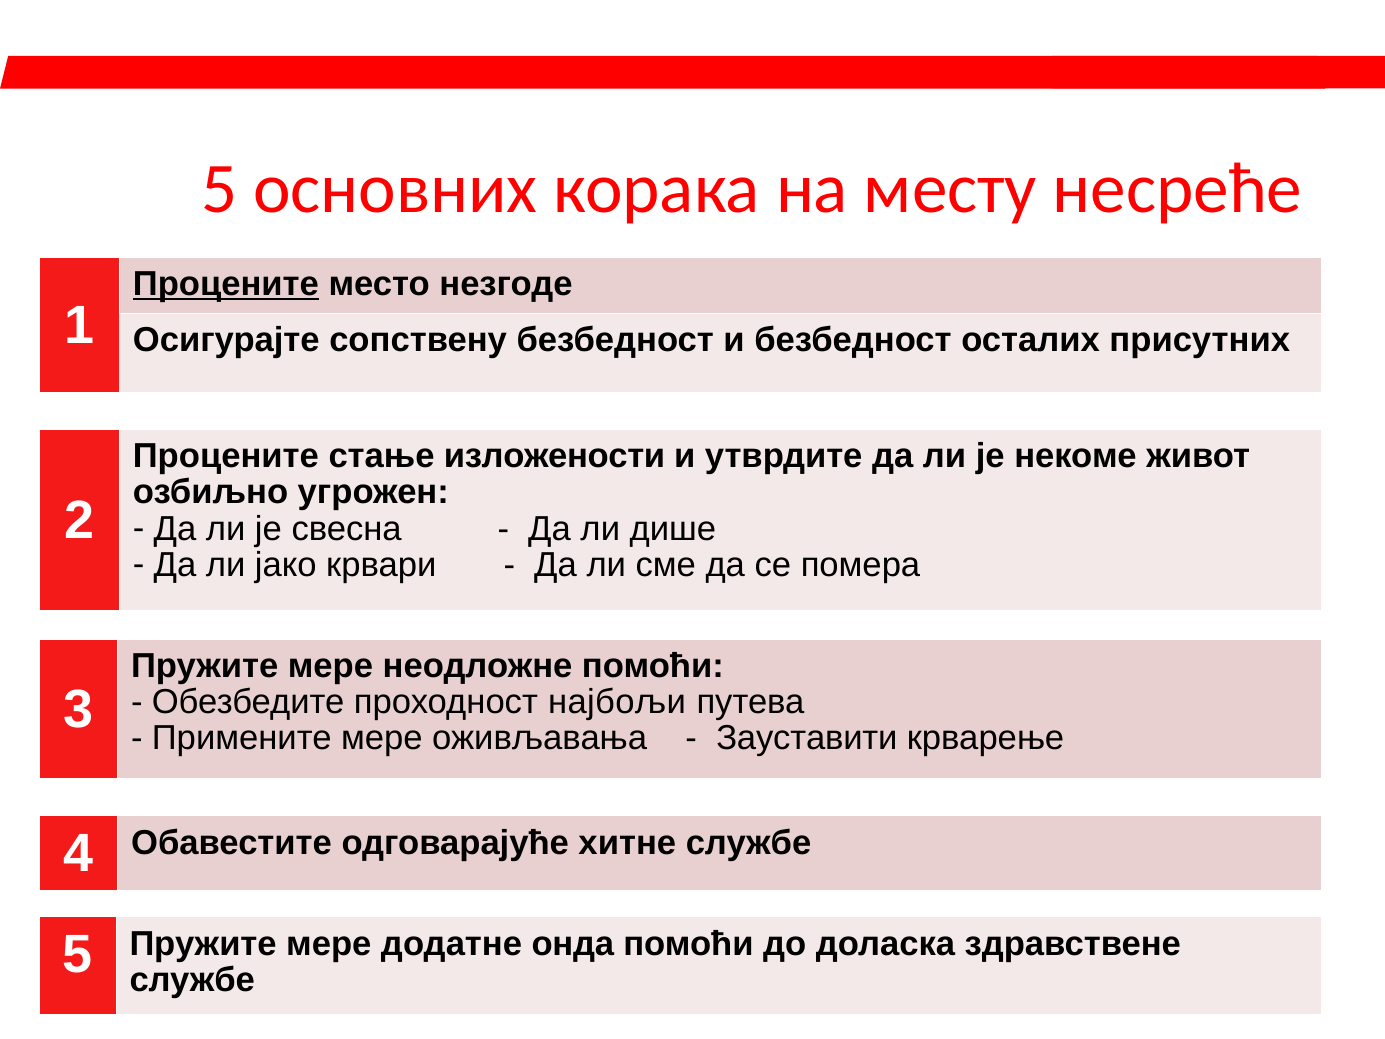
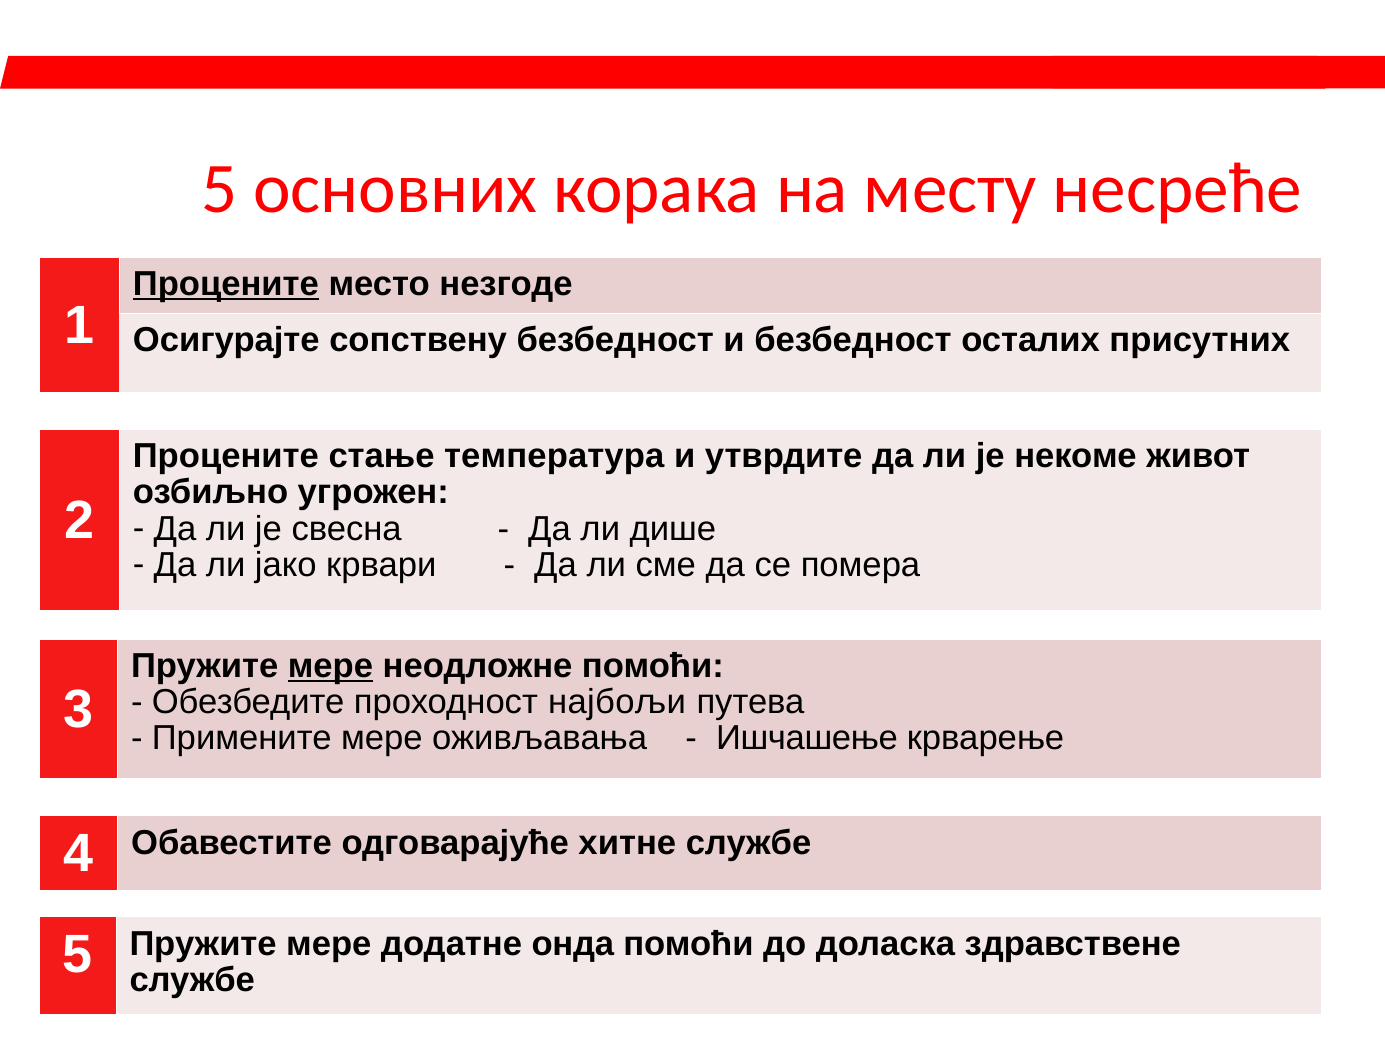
изложености: изложености -> температура (554, 456)
мере underline: none -> present (330, 666)
Зауставити: Зауставити -> Ишчашење (807, 738)
